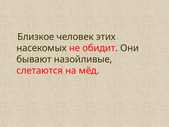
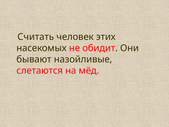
Близкое: Близкое -> Считать (36, 37)
